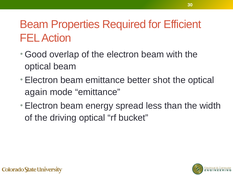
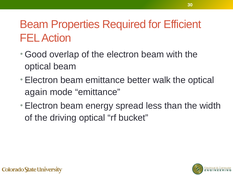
shot: shot -> walk (162, 80)
